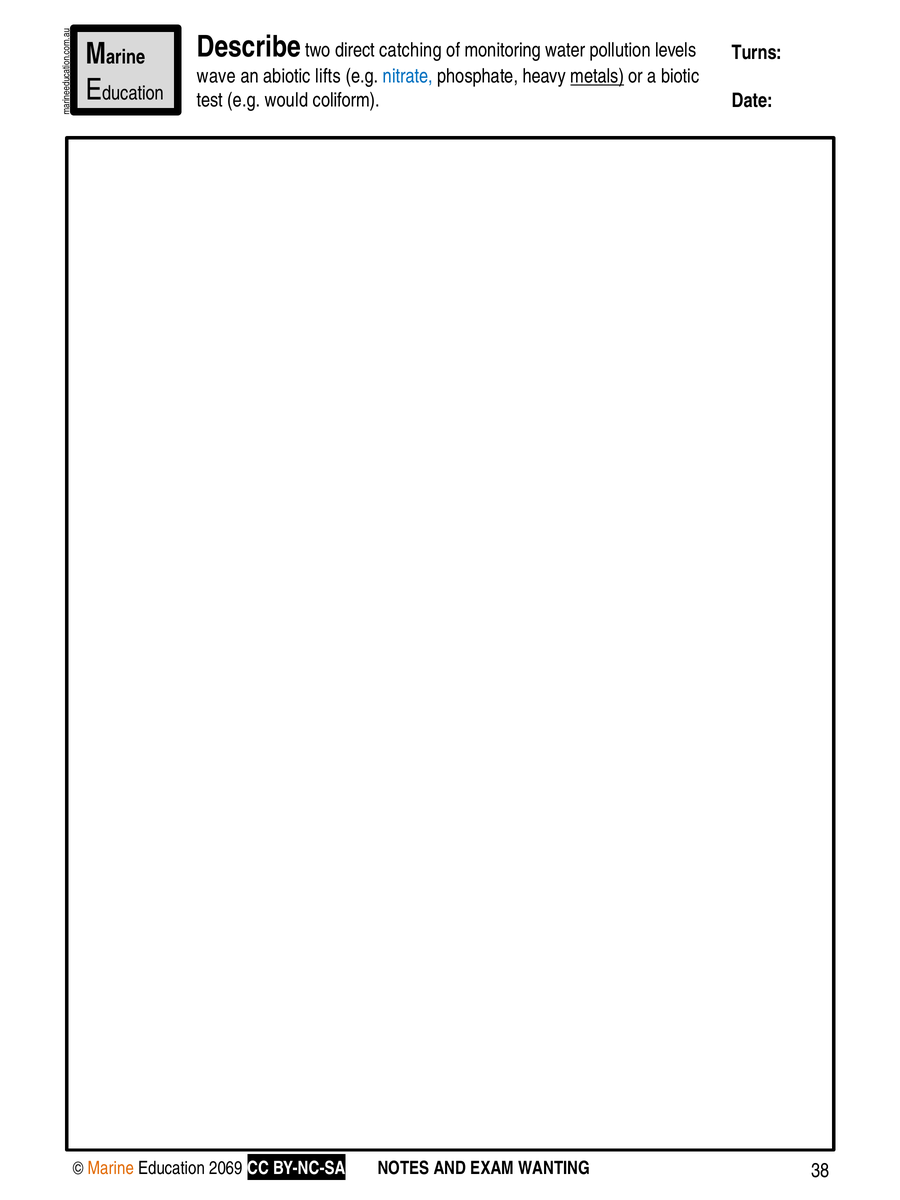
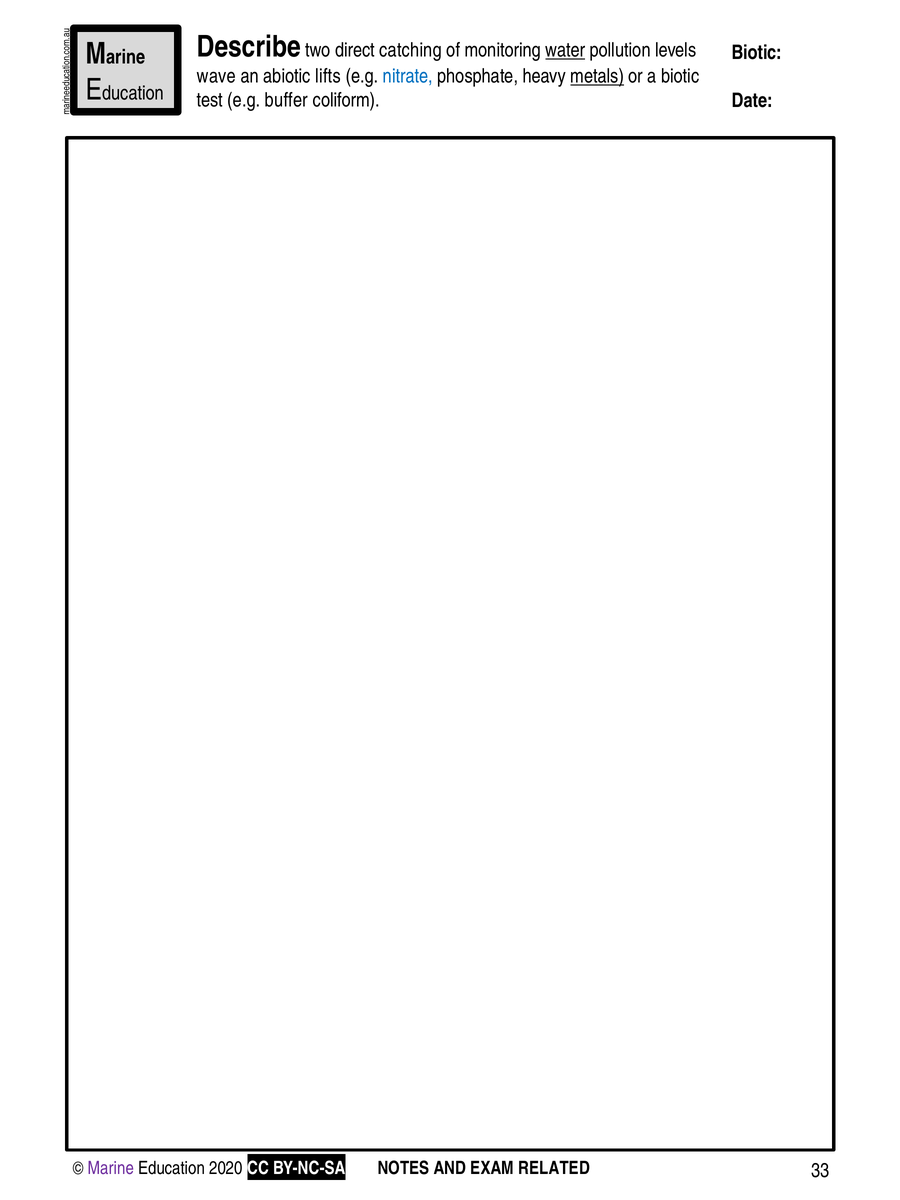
water underline: none -> present (565, 50)
Turns: Turns -> Biotic (757, 53)
would: would -> buffer (286, 100)
Marine colour: orange -> purple (111, 1168)
2069: 2069 -> 2020 (226, 1168)
38: 38 -> 33 (821, 1171)
WANTING: WANTING -> RELATED (554, 1168)
